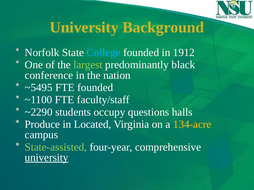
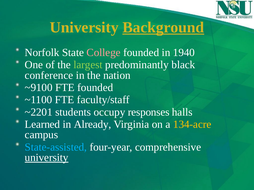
Background underline: none -> present (163, 28)
College colour: light blue -> pink (104, 53)
1912: 1912 -> 1940 (184, 53)
~5495: ~5495 -> ~9100 (39, 88)
~2290: ~2290 -> ~2201 (39, 112)
questions: questions -> responses (149, 112)
Produce: Produce -> Learned (42, 125)
Located: Located -> Already (93, 125)
State-assisted colour: light green -> light blue (56, 147)
